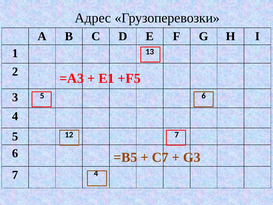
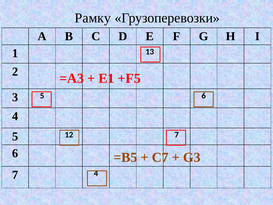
Адрес: Адрес -> Рамку (93, 18)
